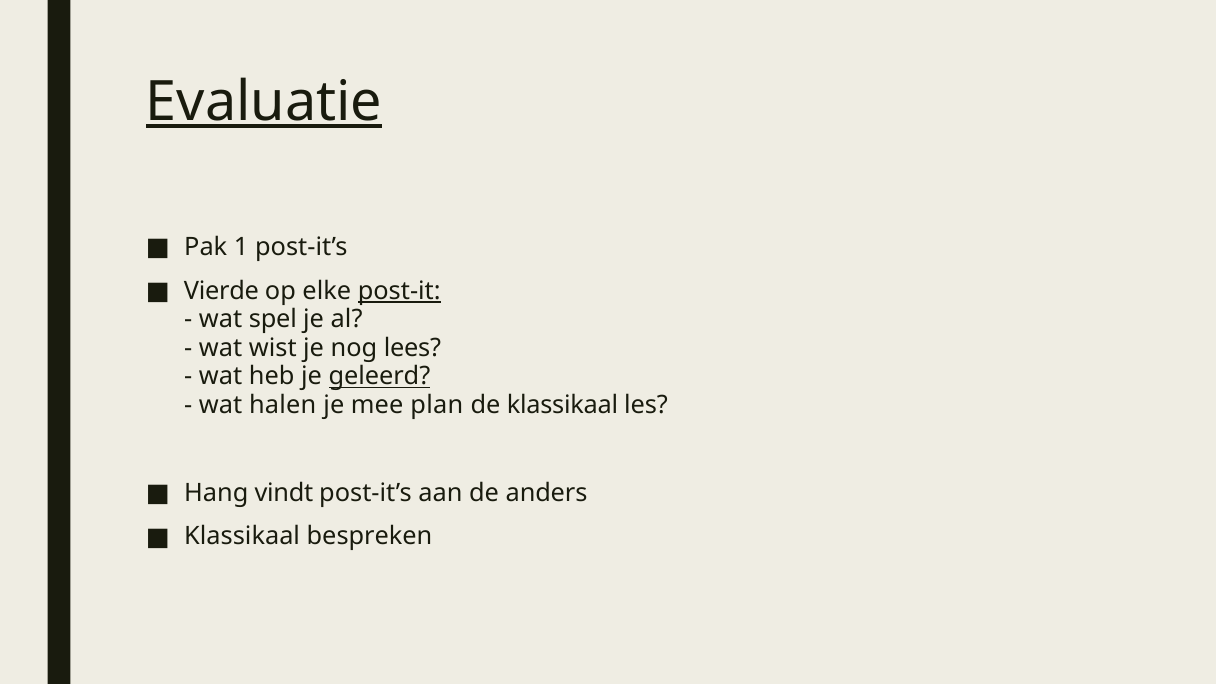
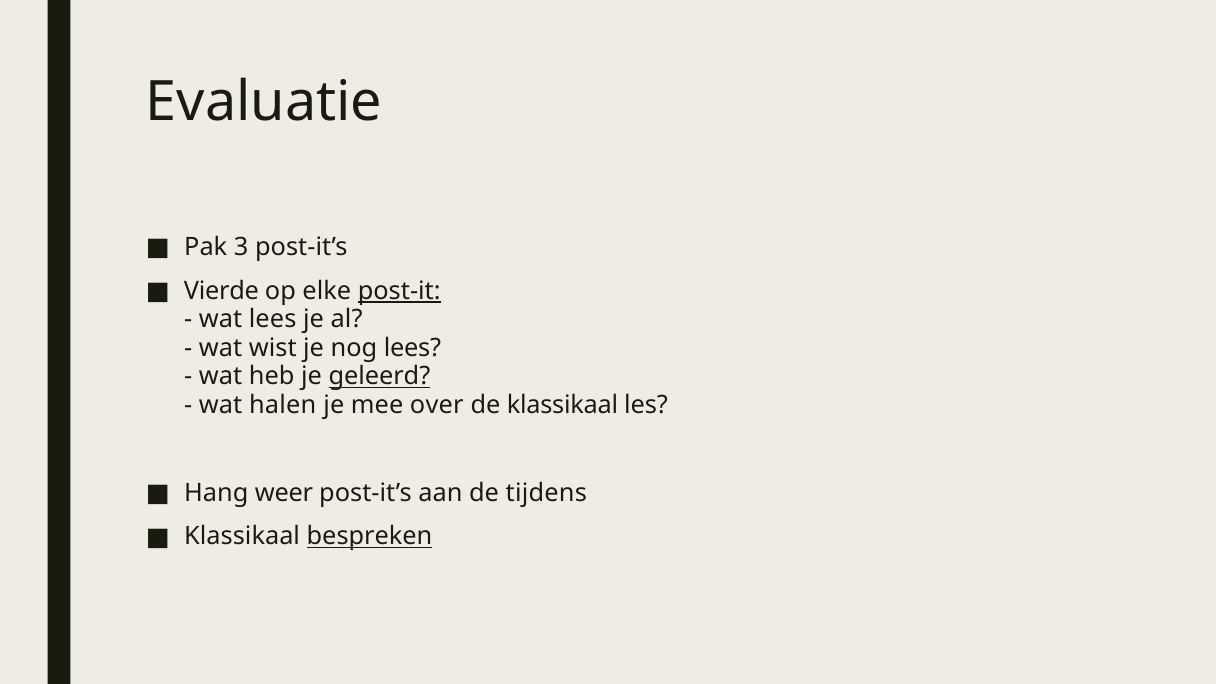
Evaluatie underline: present -> none (264, 102)
1: 1 -> 3 (241, 247)
wat spel: spel -> lees (273, 319)
plan: plan -> over (437, 405)
vindt: vindt -> weer (284, 493)
anders: anders -> tijdens (546, 493)
bespreken underline: none -> present (369, 537)
